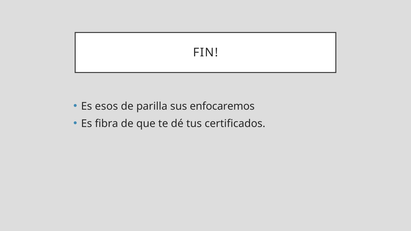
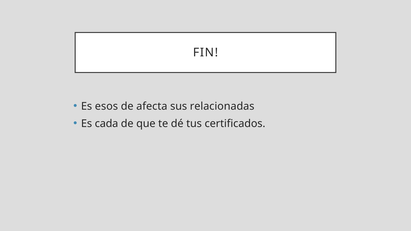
parilla: parilla -> afecta (152, 106)
enfocaremos: enfocaremos -> relacionadas (222, 106)
fibra: fibra -> cada (107, 124)
